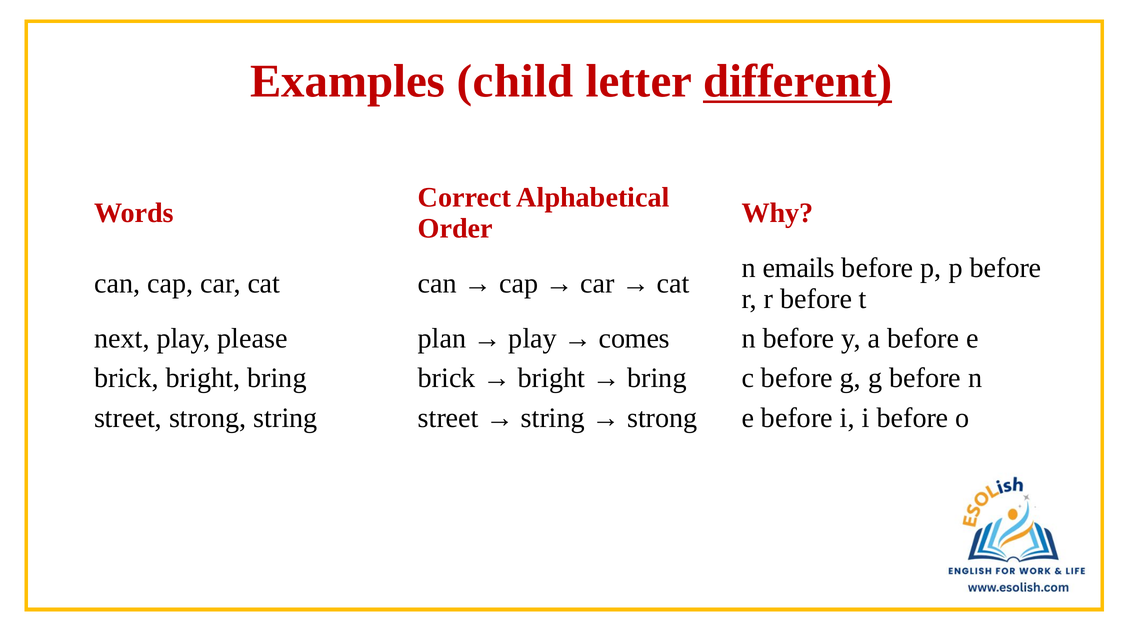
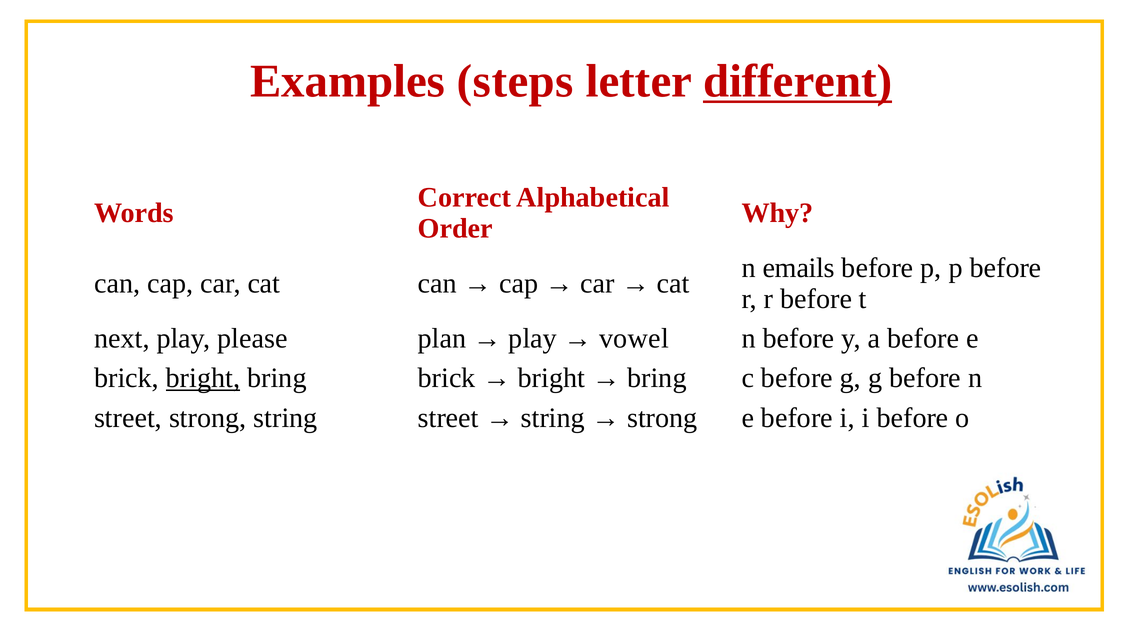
child: child -> steps (515, 82)
comes: comes -> vowel (634, 339)
bright underline: none -> present (203, 378)
